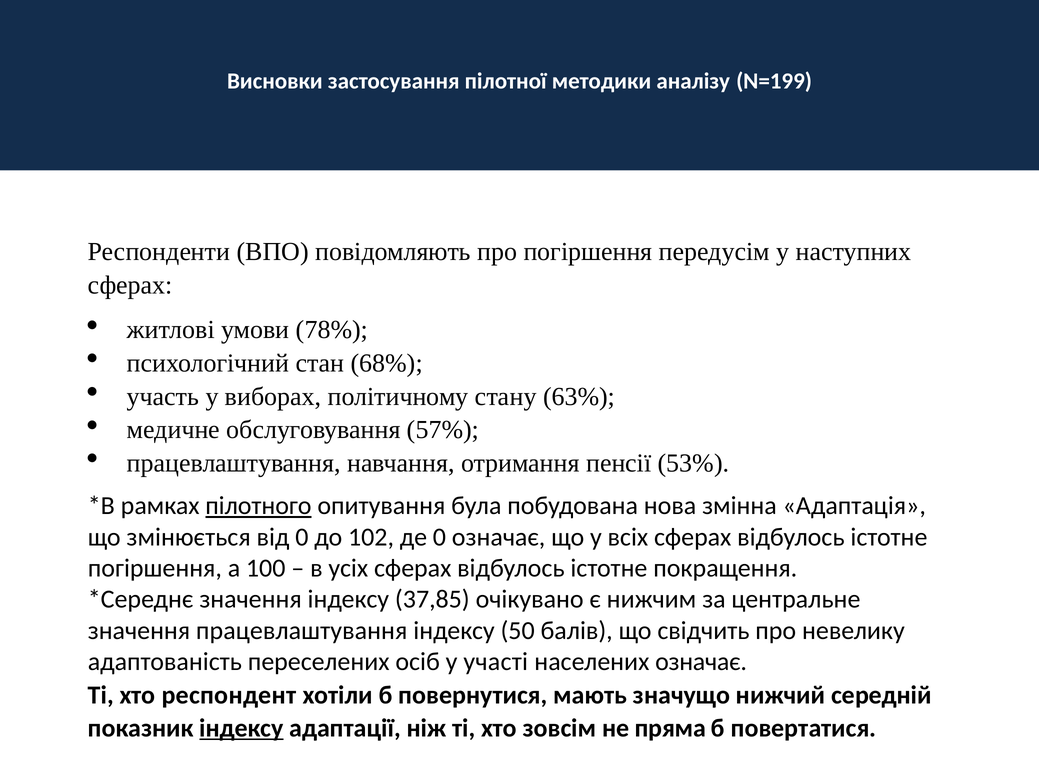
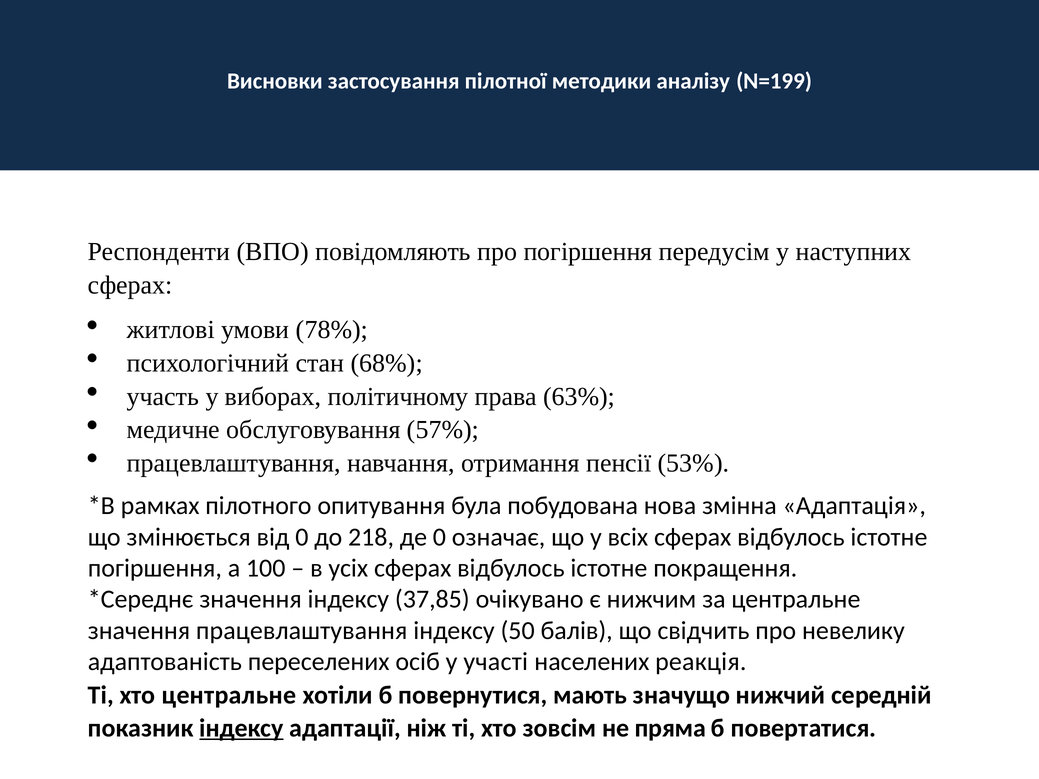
стану: стану -> права (506, 397)
пілотного underline: present -> none (258, 506)
102: 102 -> 218 (371, 537)
населених означає: означає -> реакція (701, 662)
хто респондент: респондент -> центральне (229, 695)
